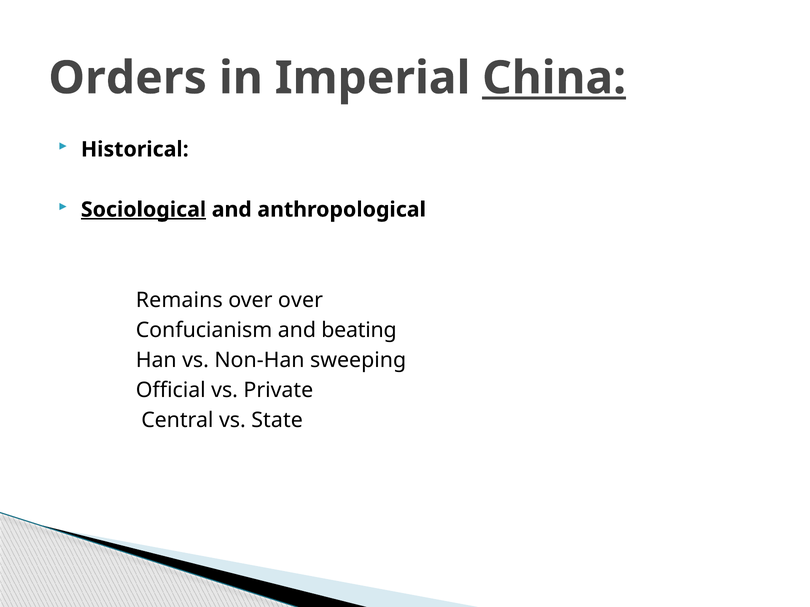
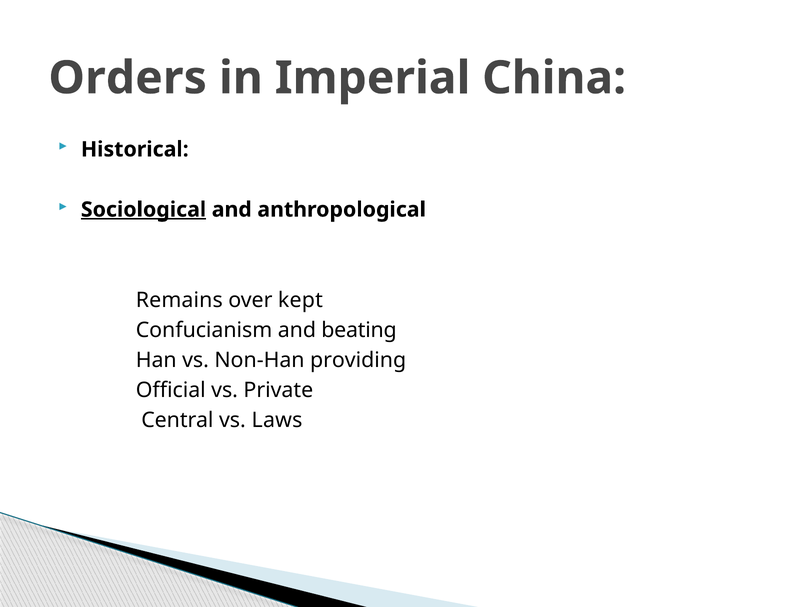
China underline: present -> none (554, 78)
over over: over -> kept (300, 300)
sweeping: sweeping -> providing (358, 360)
State: State -> Laws (277, 421)
